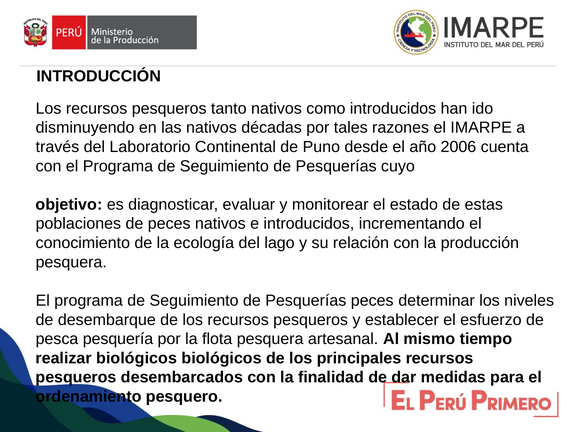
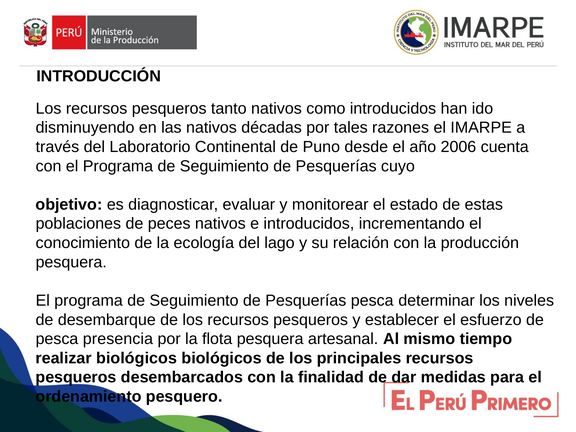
Pesquerías peces: peces -> pesca (372, 301)
pesquería: pesquería -> presencia (118, 339)
